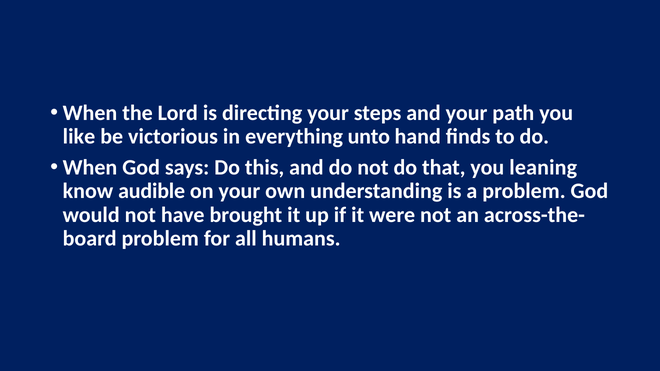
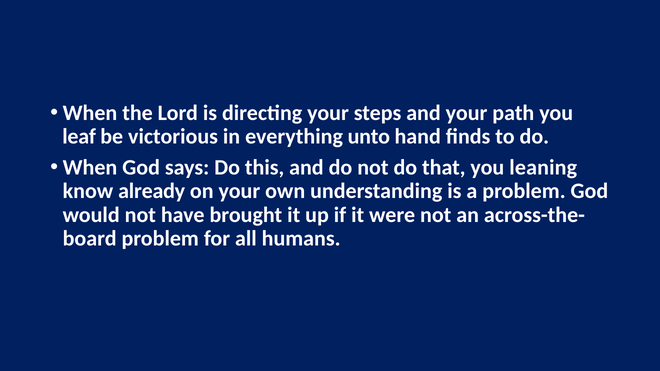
like: like -> leaf (79, 137)
audible: audible -> already (152, 191)
